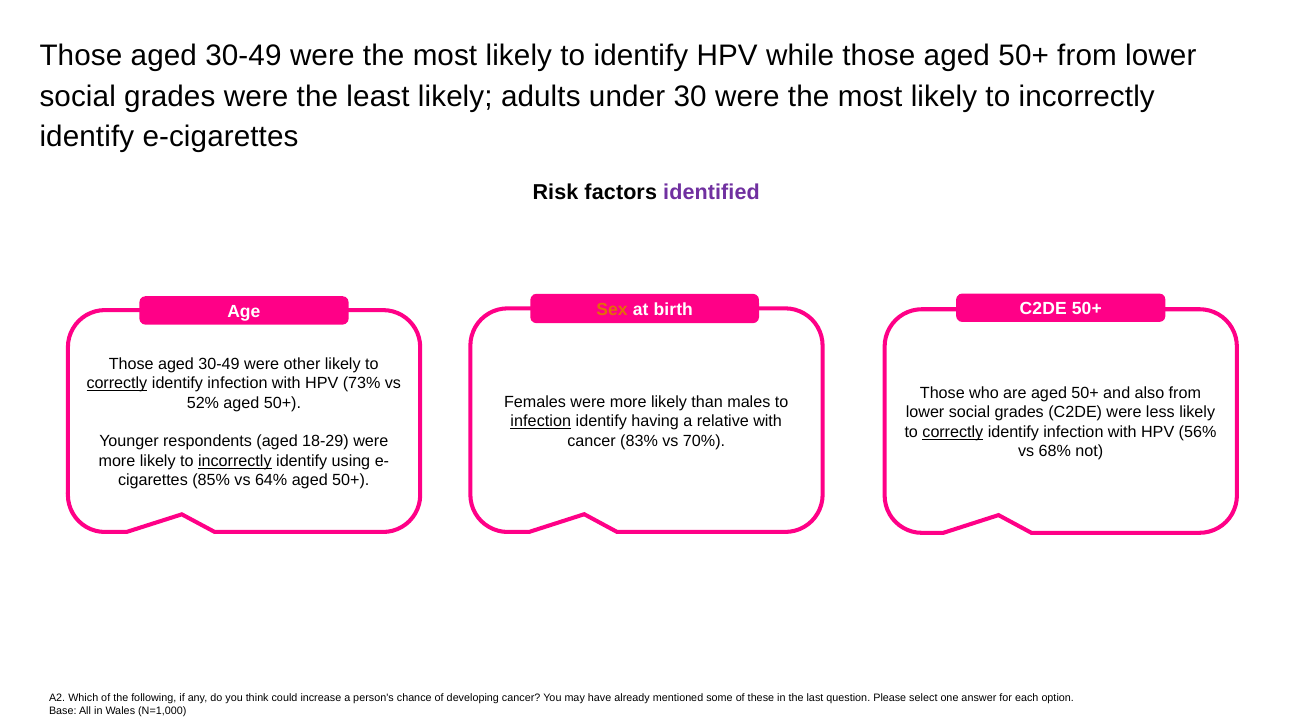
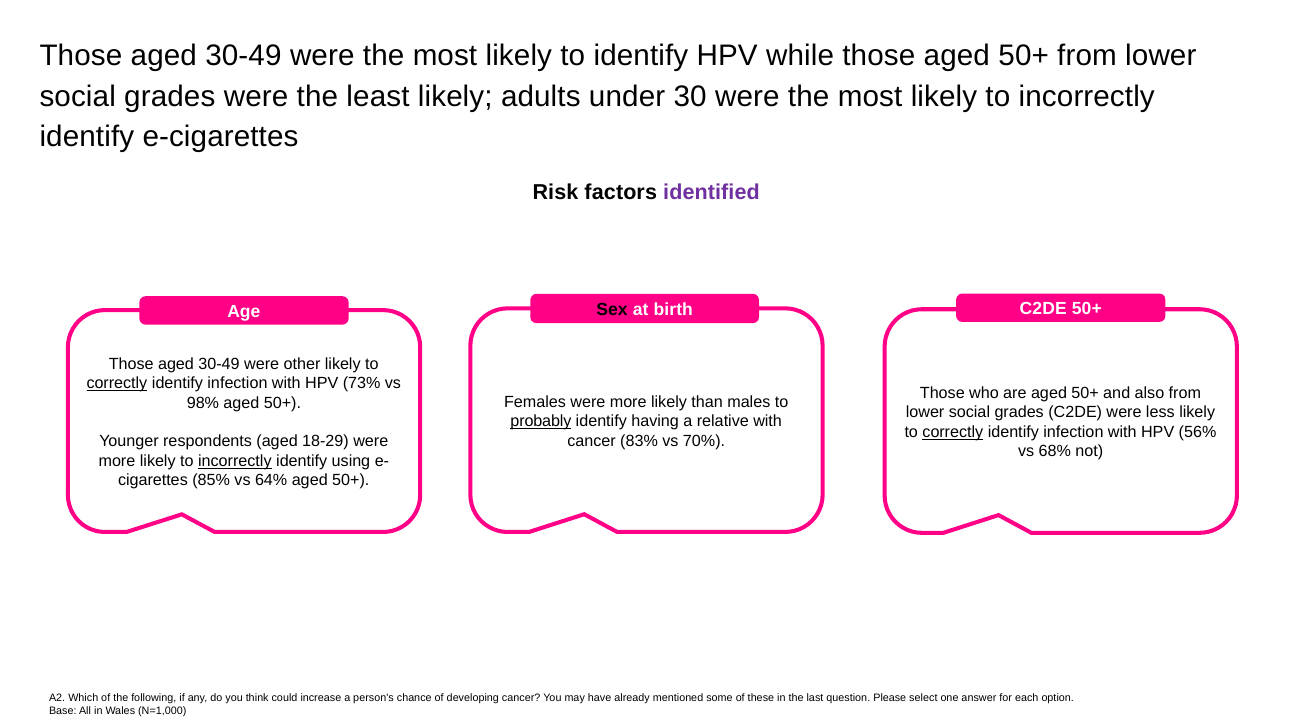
Sex colour: orange -> black (612, 309)
52%: 52% -> 98% (203, 402)
infection: infection -> probably (541, 421)
